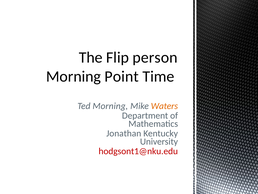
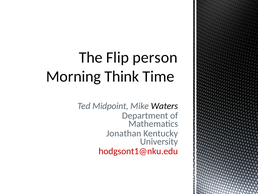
Point: Point -> Think (122, 76)
Ted Morning: Morning -> Midpoint (110, 106)
Waters colour: orange -> black (164, 106)
